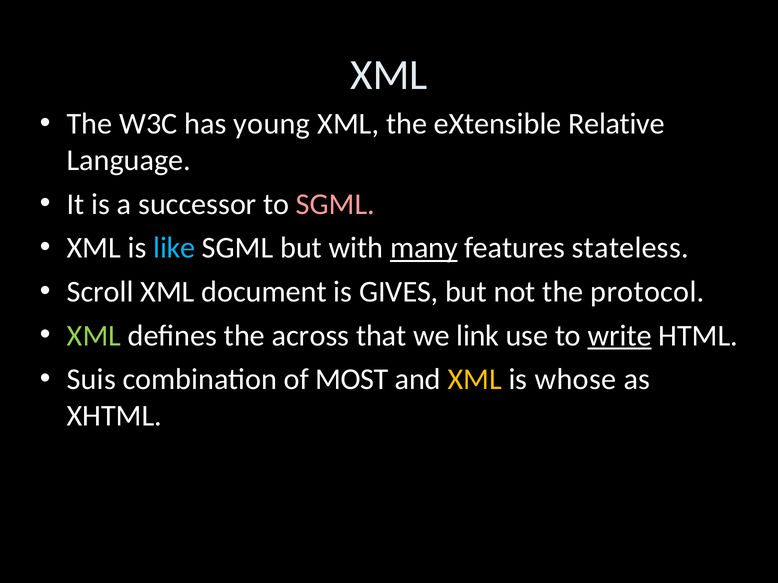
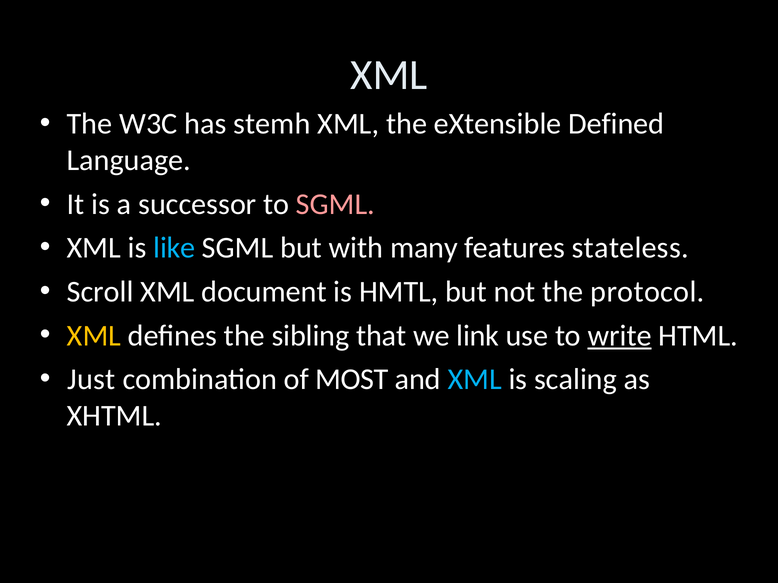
young: young -> stemh (272, 124)
Relative: Relative -> Defined (616, 124)
many underline: present -> none (424, 248)
GIVES: GIVES -> HMTL (399, 292)
XML colour: light green -> yellow (94, 336)
across: across -> sibling (311, 336)
Suis: Suis -> Just (91, 380)
XML colour: yellow -> light blue (475, 380)
whose: whose -> scaling (576, 380)
